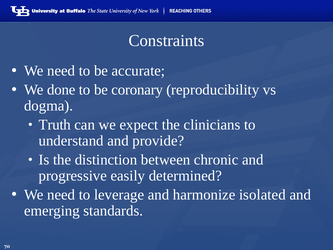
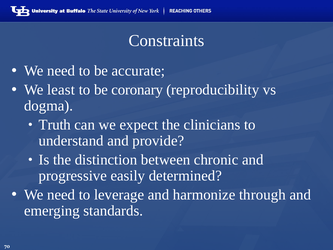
done: done -> least (61, 90)
isolated: isolated -> through (262, 194)
